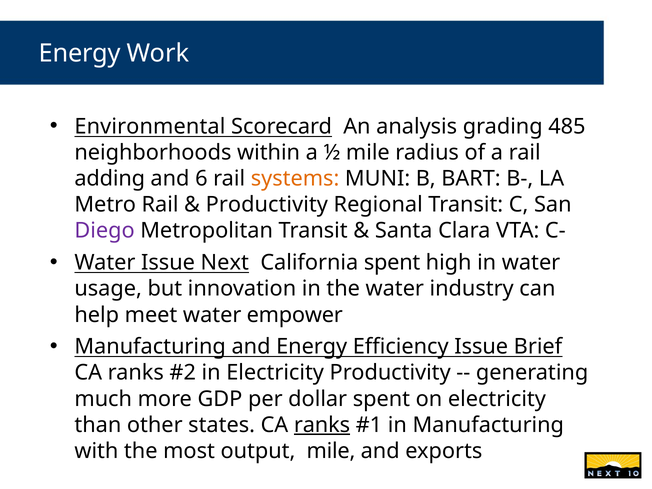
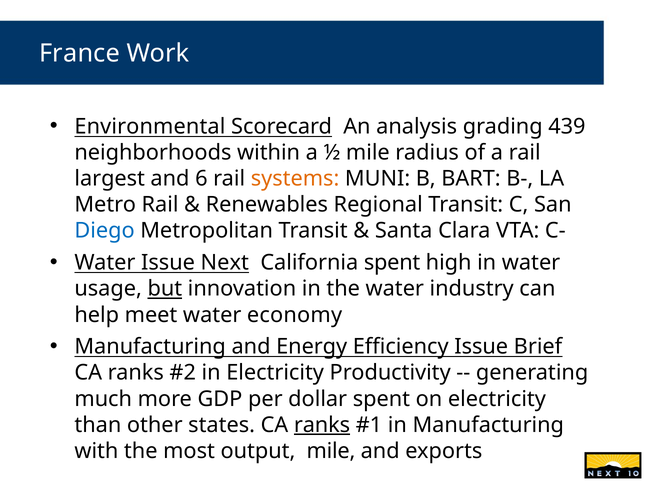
Energy: Energy -> France (80, 53)
485: 485 -> 439 (567, 126)
adding: adding -> largest (110, 179)
Productivity: Productivity -> Renewables (267, 205)
Diego colour: purple -> blue (105, 231)
but underline: none -> present (165, 289)
empower: empower -> economy (295, 315)
